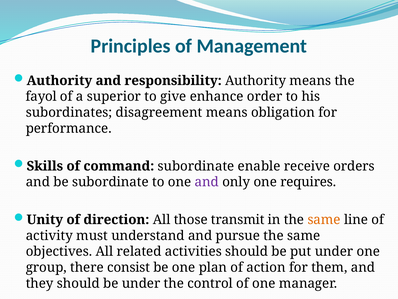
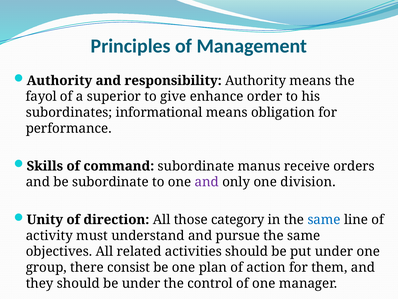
disagreement: disagreement -> informational (159, 112)
enable: enable -> manus (259, 166)
requires: requires -> division (308, 182)
transmit: transmit -> category (238, 219)
same colour: orange -> blue (324, 219)
